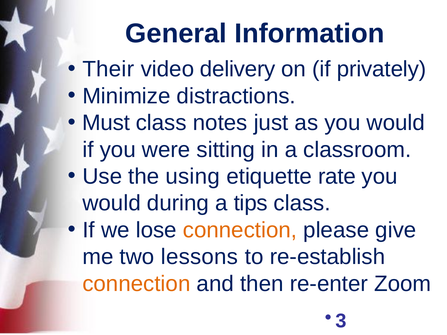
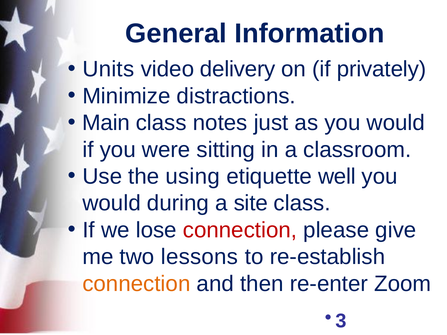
Their: Their -> Units (108, 69)
Must: Must -> Main (106, 123)
rate: rate -> well (337, 177)
tips: tips -> site (251, 203)
connection colour: orange -> red (240, 230)
